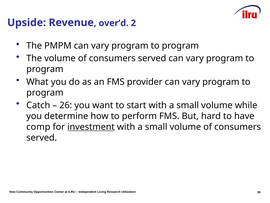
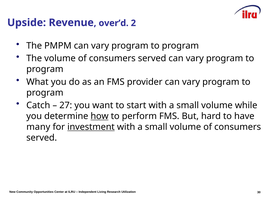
26: 26 -> 27 (66, 105)
how underline: none -> present (100, 116)
comp: comp -> many (38, 127)
